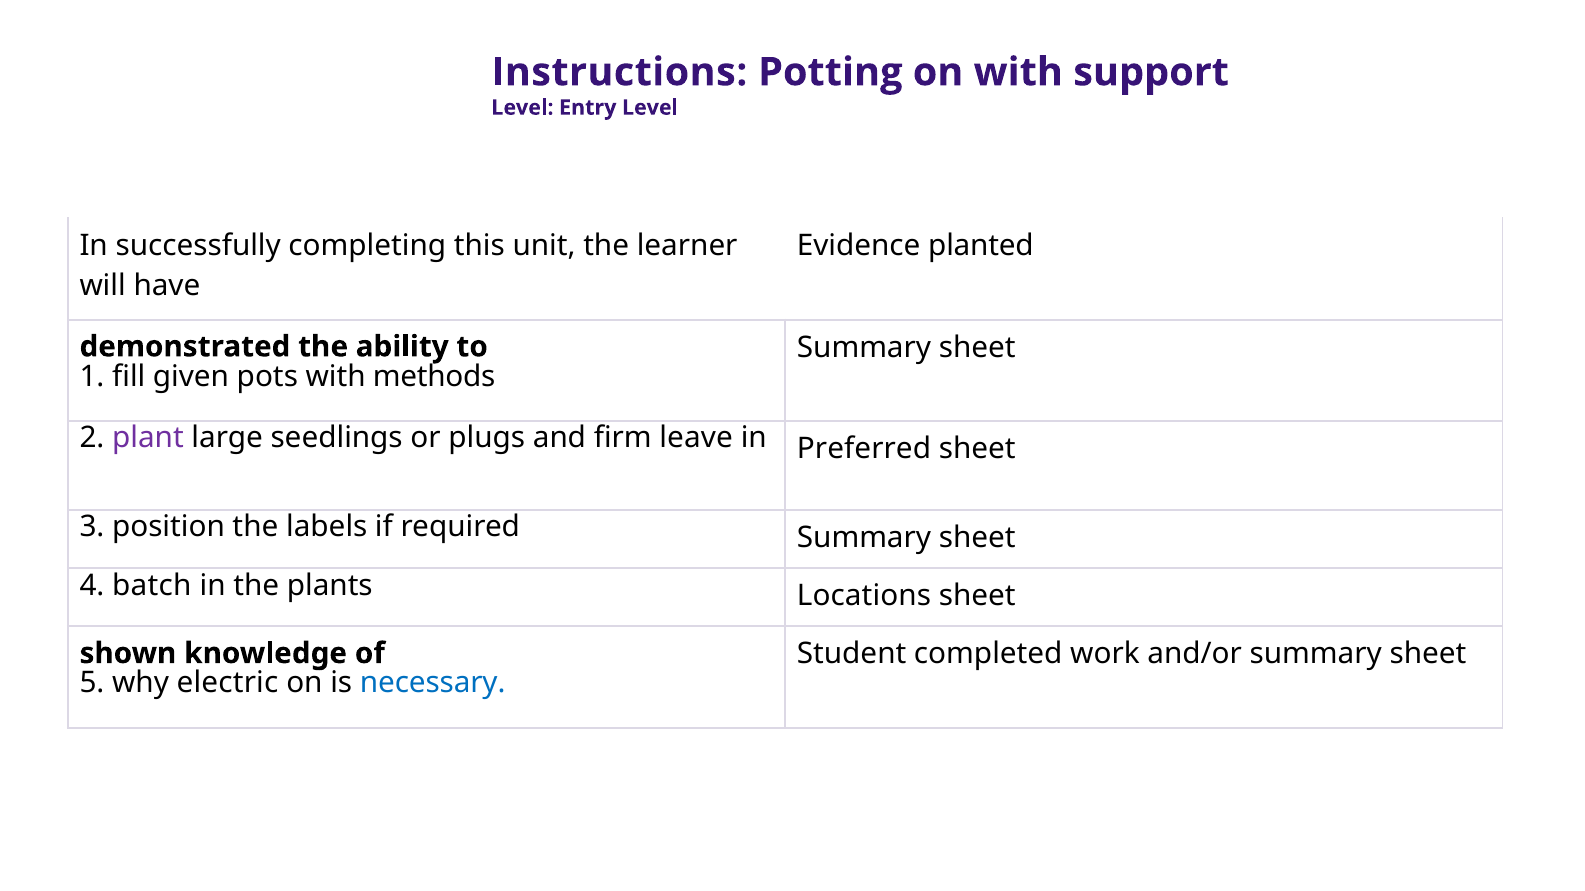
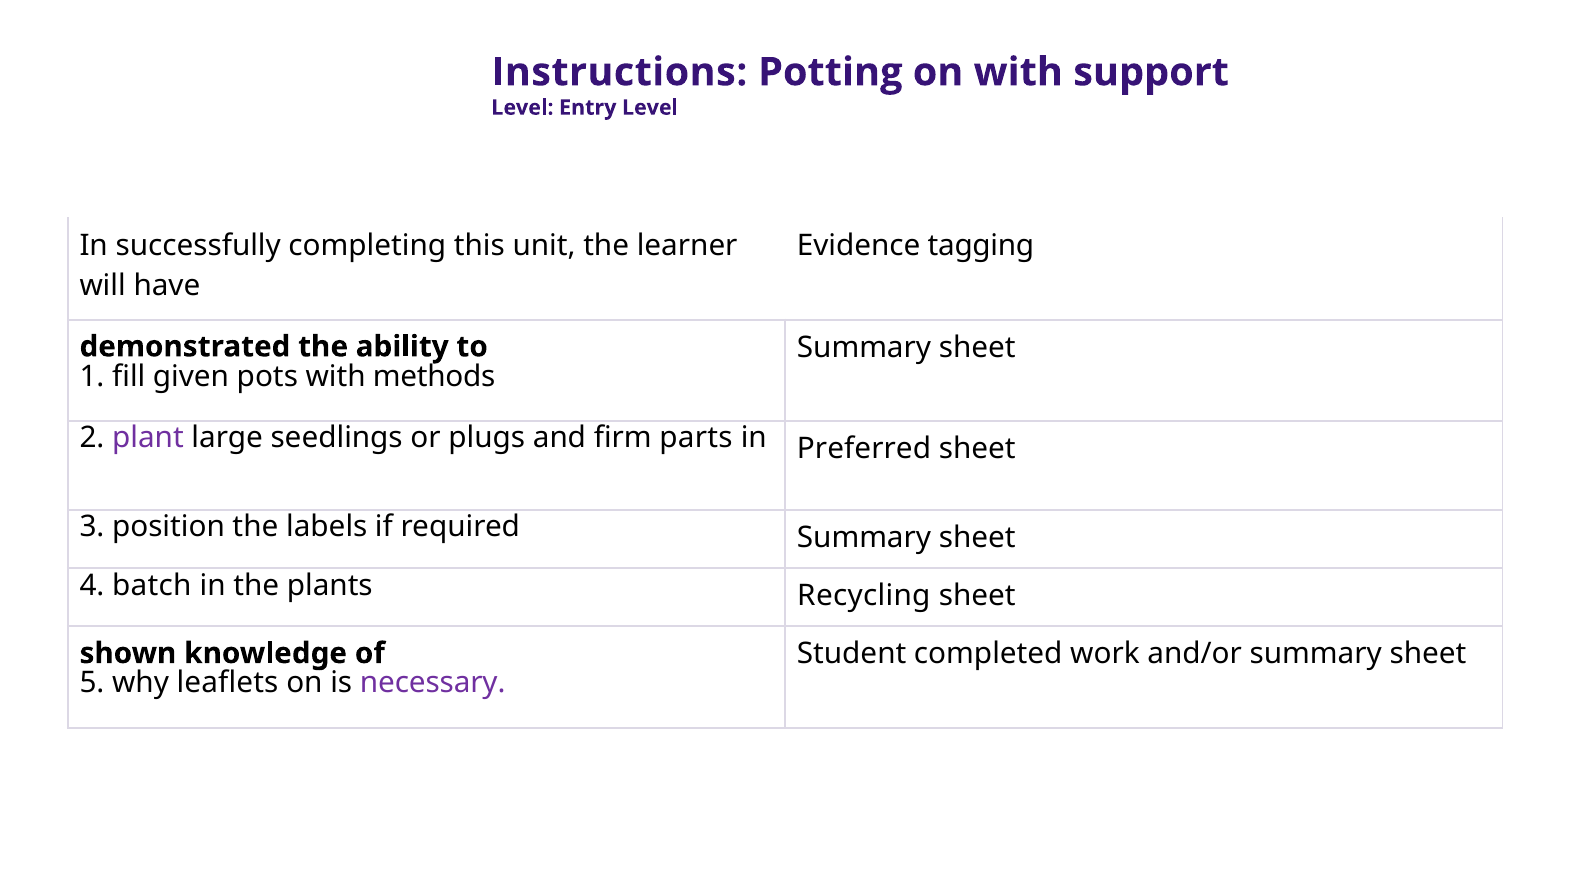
planted: planted -> tagging (981, 246)
leave: leave -> parts (696, 438)
Locations: Locations -> Recycling (864, 596)
electric: electric -> leaflets (228, 683)
necessary colour: blue -> purple (433, 683)
